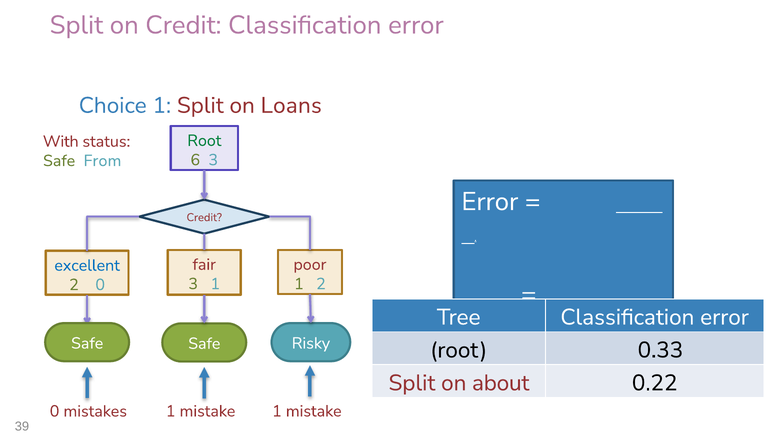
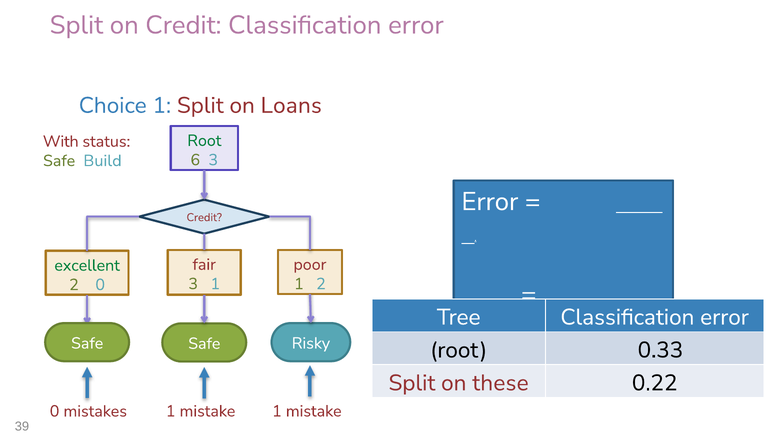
From: From -> Build (102, 161)
excellent colour: blue -> green (87, 266)
about: about -> these (500, 383)
